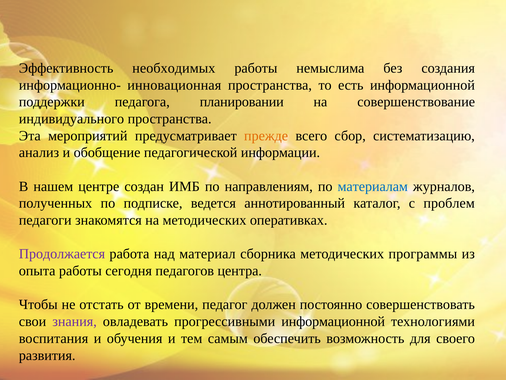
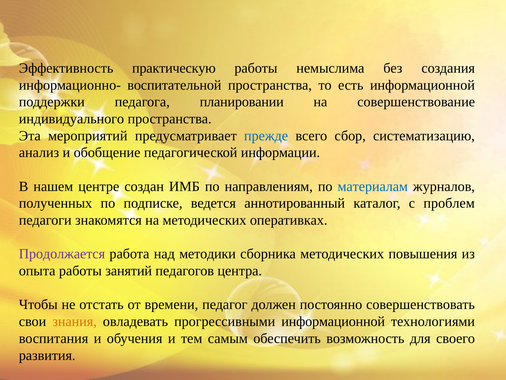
необходимых: необходимых -> практическую (174, 68)
инновационная: инновационная -> воспитательной (174, 85)
прежде colour: orange -> blue (266, 136)
материал: материал -> методики (208, 254)
программы: программы -> повышения (423, 254)
сегодня: сегодня -> занятий (129, 271)
знания colour: purple -> orange (75, 321)
